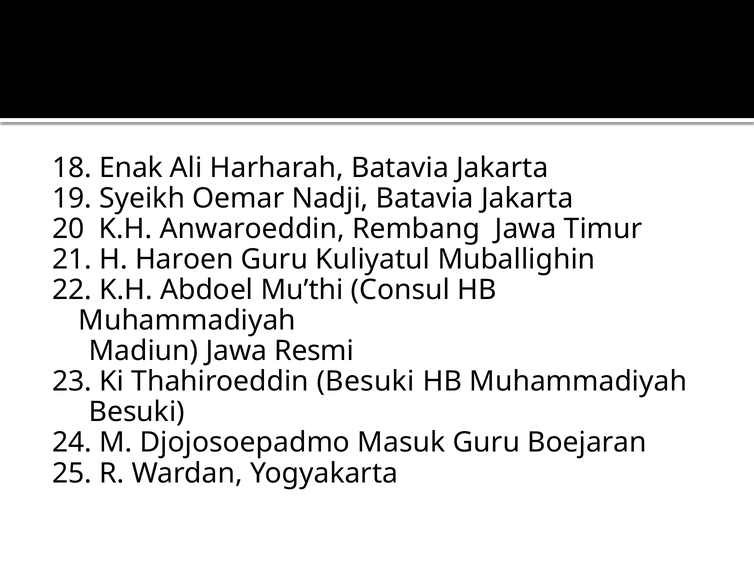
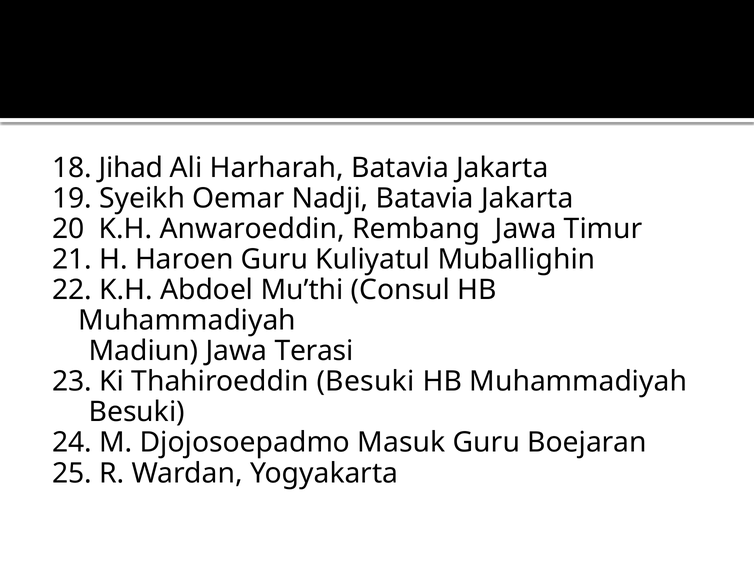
Enak: Enak -> Jihad (131, 168)
Resmi: Resmi -> Terasi (314, 351)
